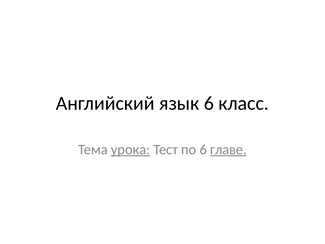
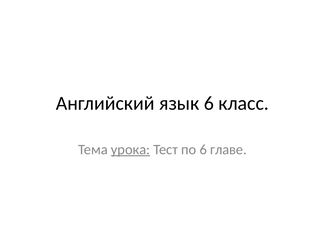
главе underline: present -> none (228, 149)
